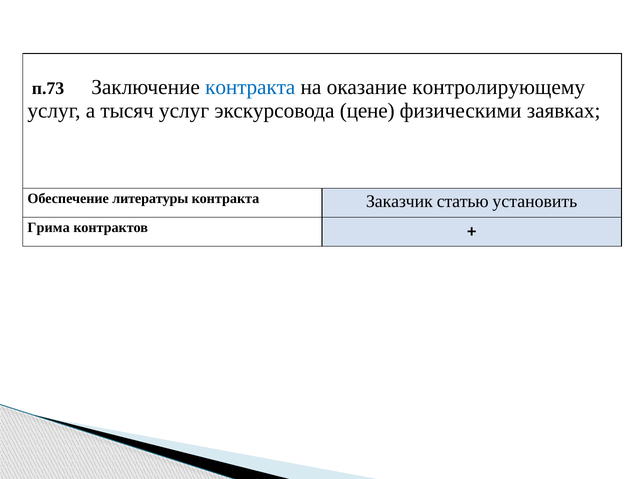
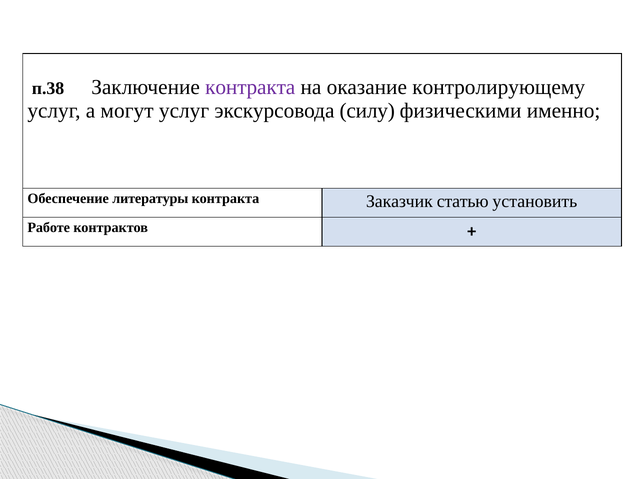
п.73: п.73 -> п.38 (48, 88)
контракта colour: blue -> purple (250, 87)
тысяч: тысяч -> могут (127, 111)
цене: цене -> силу (367, 111)
заявках: заявках -> именно (564, 111)
Грима: Грима -> Работе (49, 228)
